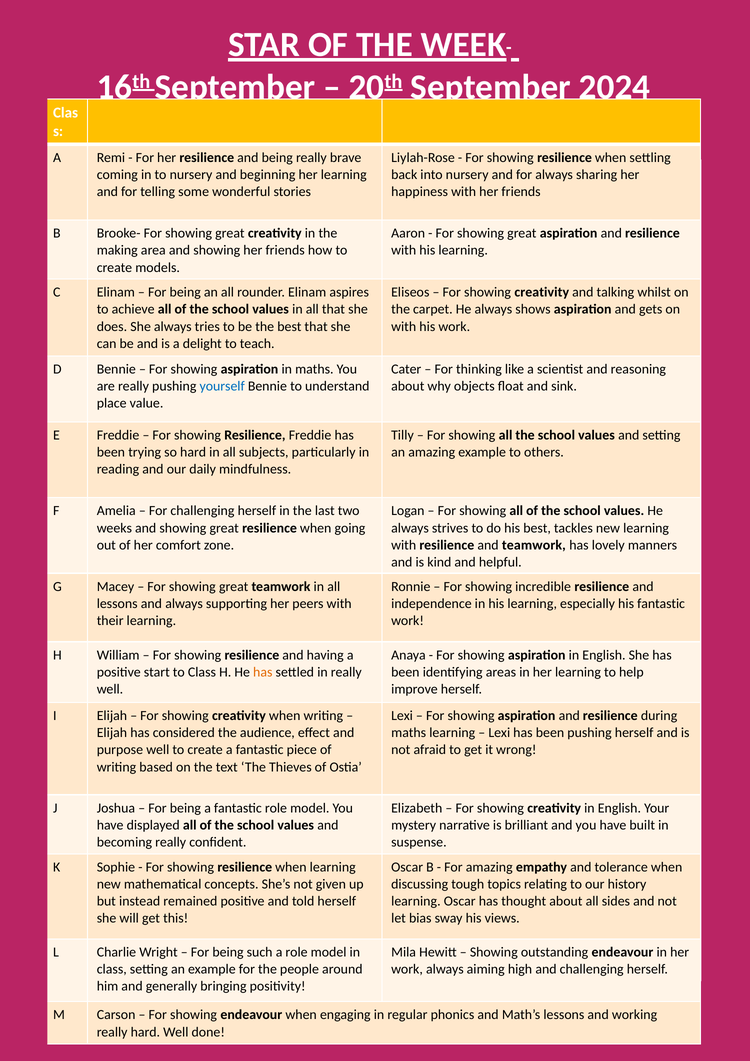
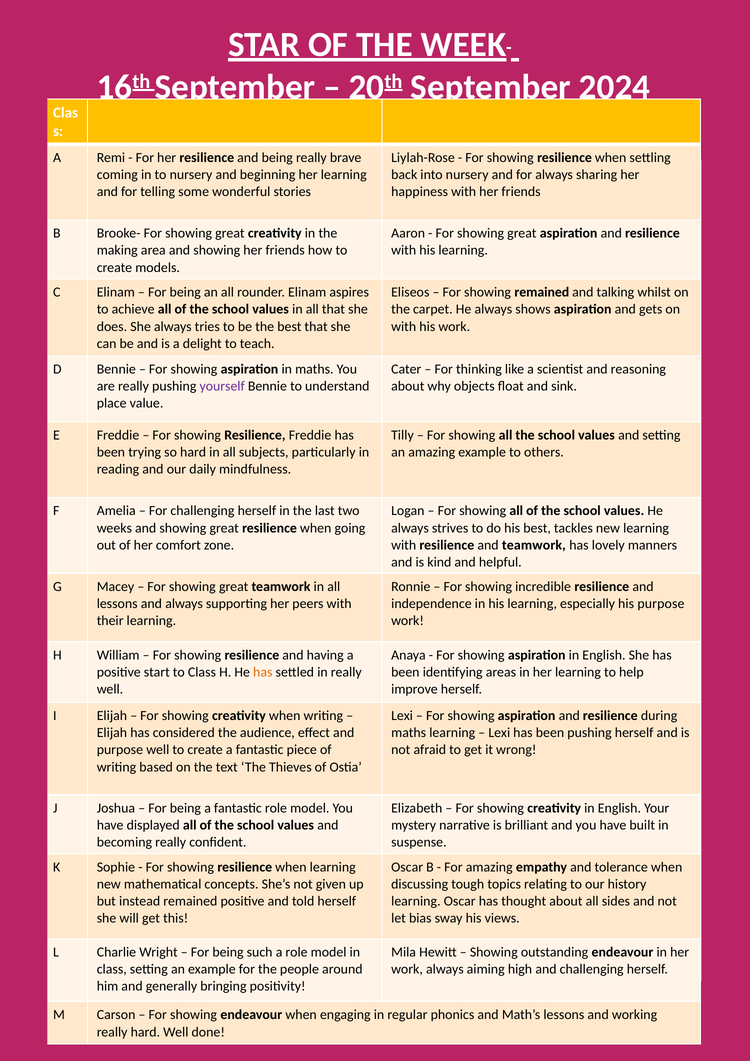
creativity: creativity -> remained (542, 292)
yourself colour: blue -> purple (222, 386)
his fantastic: fantastic -> purpose (661, 603)
